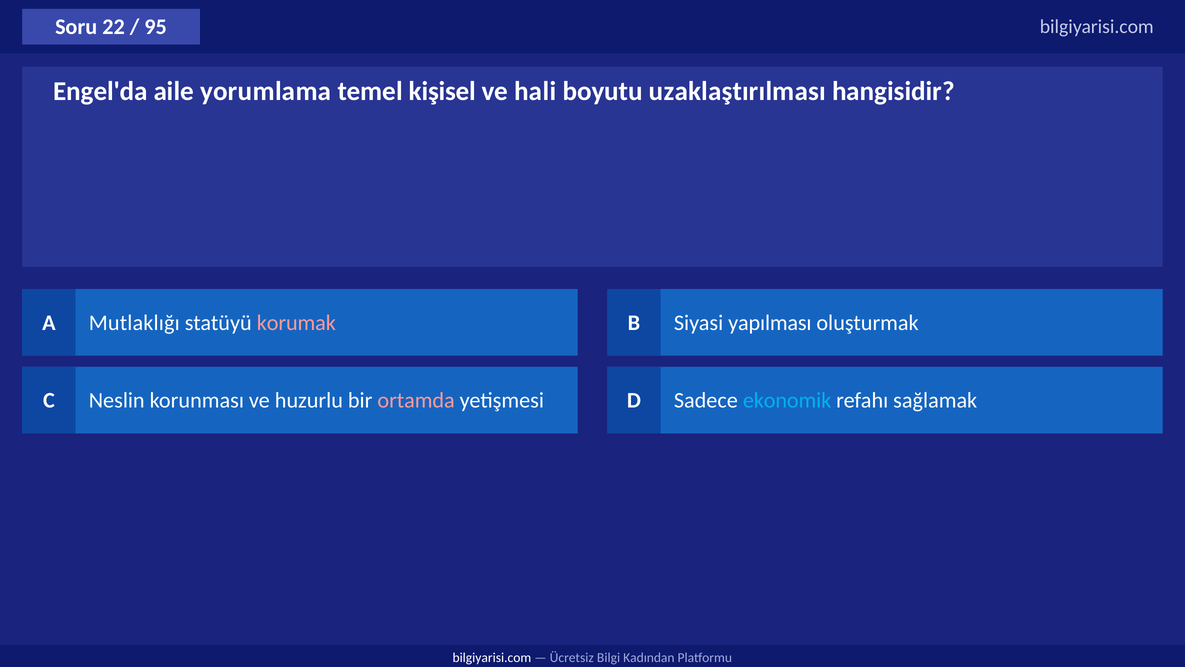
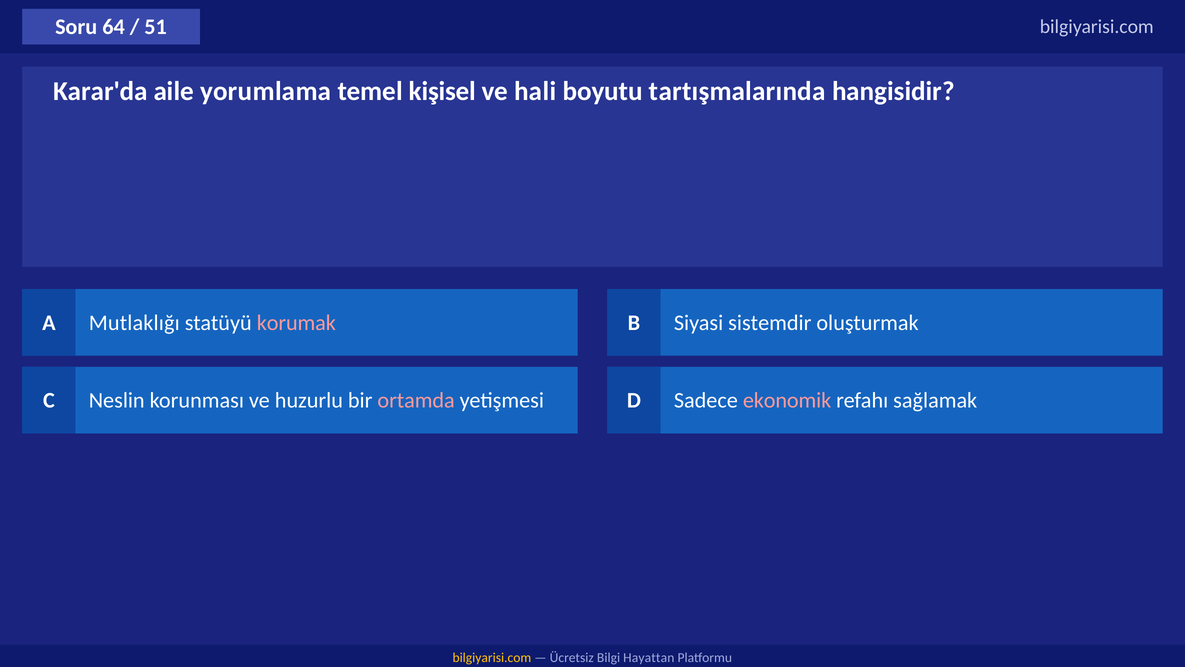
22: 22 -> 64 (114, 27)
95: 95 -> 51 (156, 27)
Engel'da: Engel'da -> Karar'da (100, 91)
uzaklaştırılması: uzaklaştırılması -> tartışmalarında (737, 91)
yapılması: yapılması -> sistemdir (770, 322)
ekonomik colour: light blue -> pink (787, 400)
bilgiyarisi.com colour: white -> yellow (492, 657)
Kadından: Kadından -> Hayattan (649, 657)
